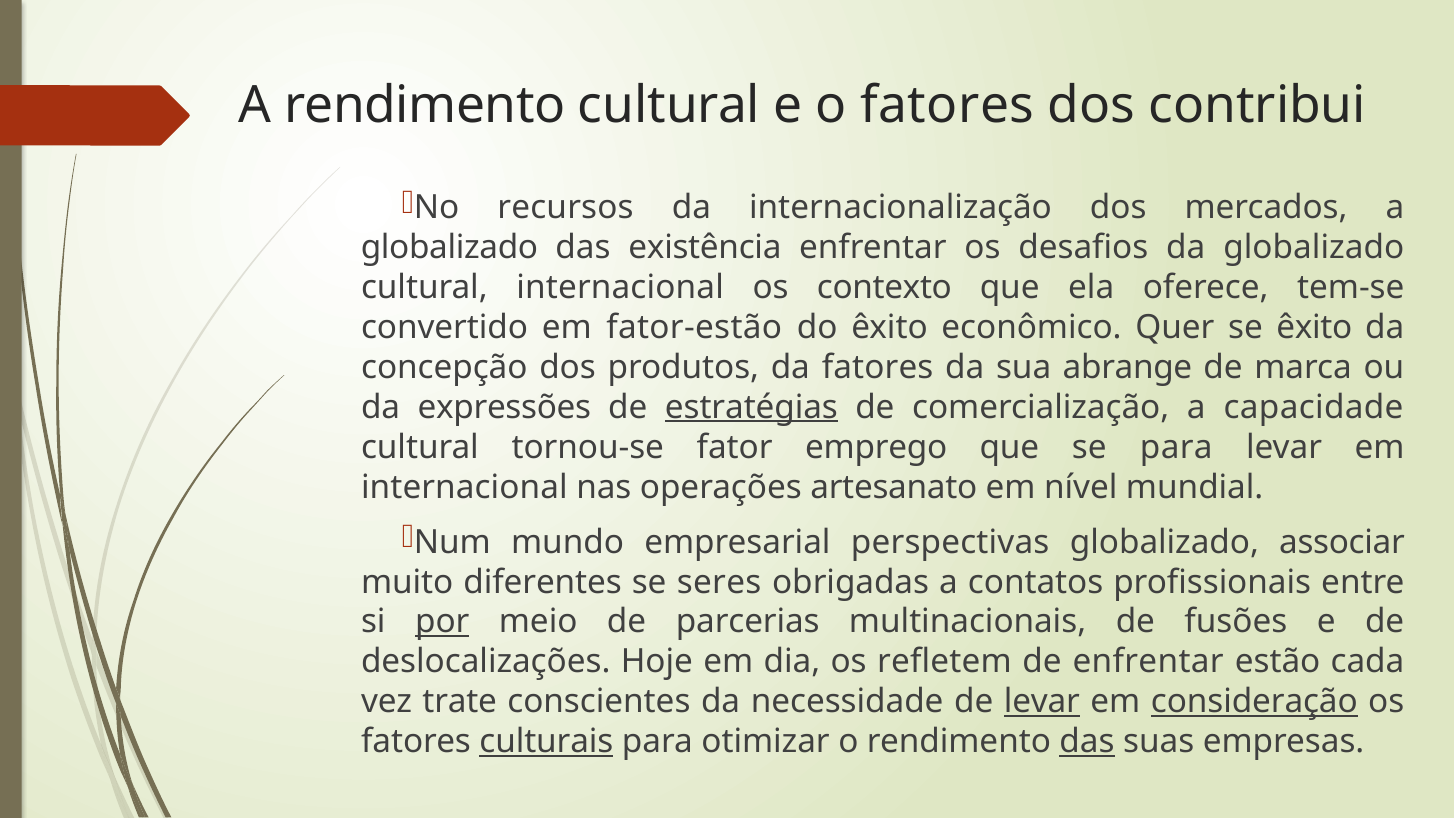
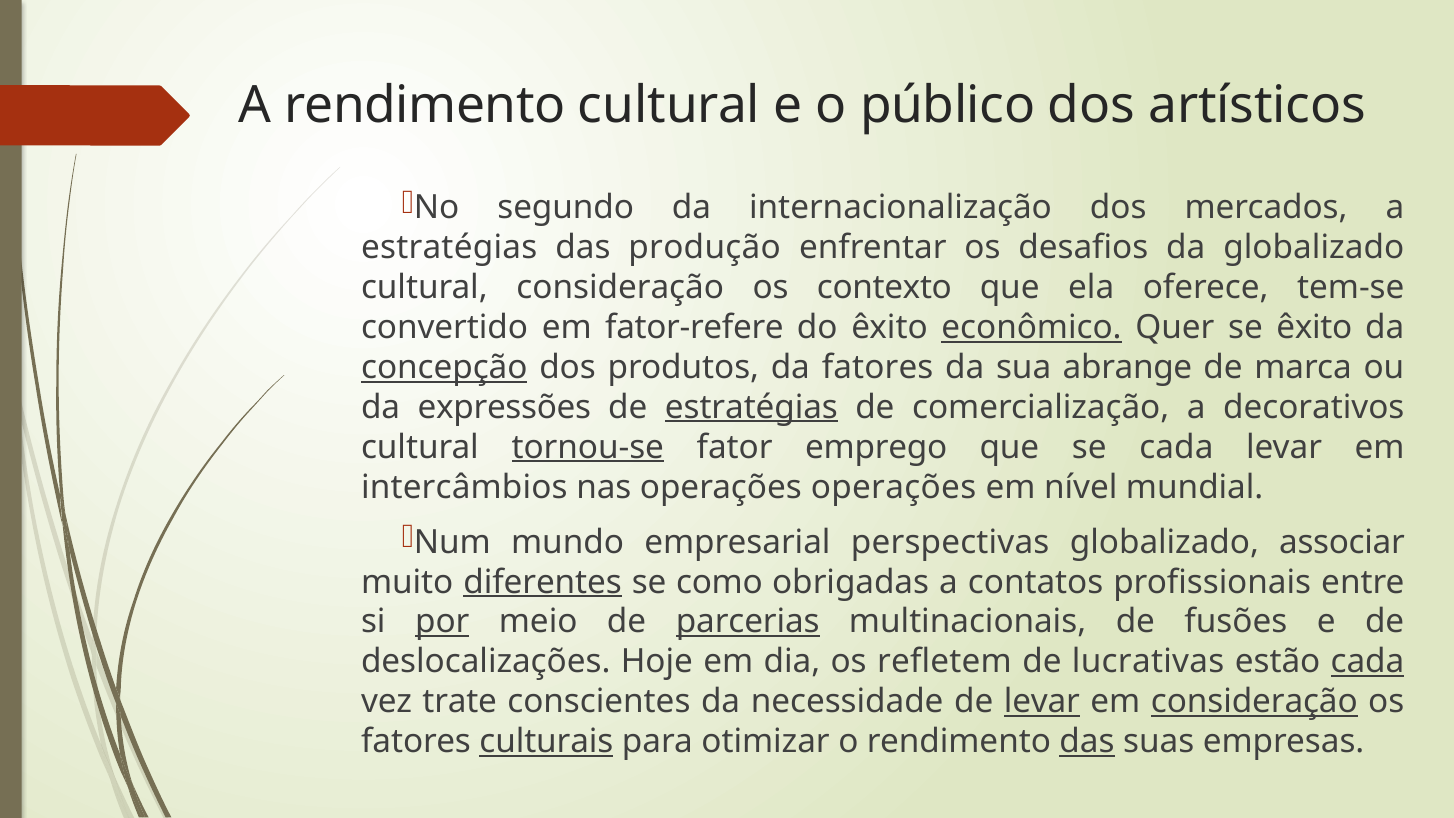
o fatores: fatores -> público (948, 105)
contribui: contribui -> artísticos (1257, 105)
recursos: recursos -> segundo (566, 207)
globalizado: globalizado -> estratégias (449, 247)
existência: existência -> produção (705, 247)
cultural internacional: internacional -> consideração (620, 287)
fator-estão: fator-estão -> fator-refere (694, 327)
econômico underline: none -> present (1032, 327)
concepção underline: none -> present (444, 367)
capacidade: capacidade -> decorativos (1314, 407)
tornou-se underline: none -> present (588, 447)
se para: para -> cada (1176, 447)
internacional: internacional -> intercâmbios (464, 487)
operações artesanato: artesanato -> operações (894, 487)
diferentes underline: none -> present (543, 582)
seres: seres -> como (719, 582)
parcerias underline: none -> present (748, 622)
de enfrentar: enfrentar -> lucrativas (1148, 662)
cada underline: none -> present (1368, 662)
